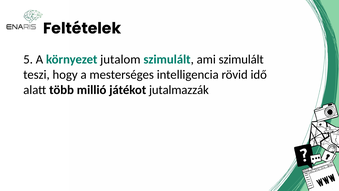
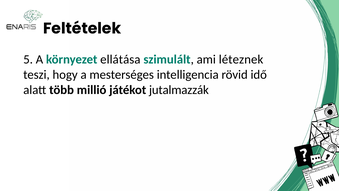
jutalom: jutalom -> ellátása (120, 59)
ami szimulált: szimulált -> léteznek (241, 59)
